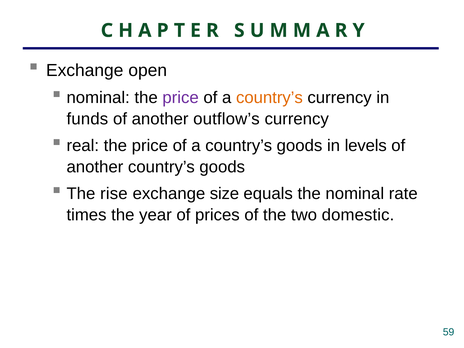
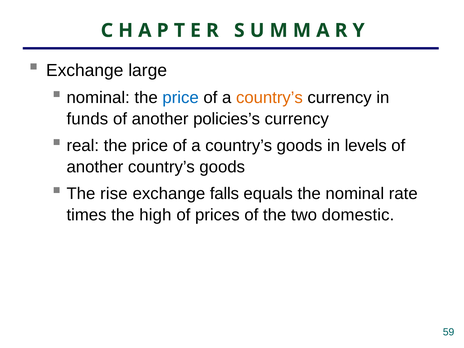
open: open -> large (148, 70)
price colour: purple -> blue (181, 98)
outflow’s: outflow’s -> policies’s (227, 119)
size: size -> falls (224, 194)
year: year -> high (155, 215)
